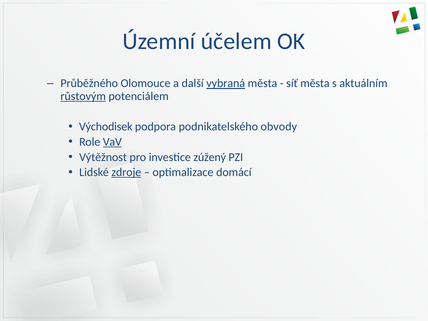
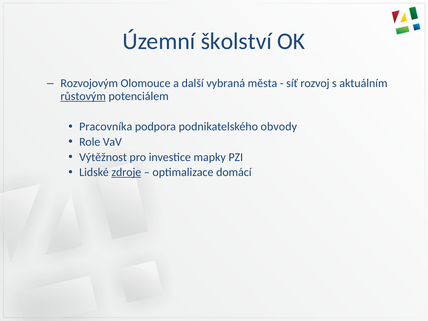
účelem: účelem -> školství (236, 41)
Průběžného: Průběžného -> Rozvojovým (89, 83)
vybraná underline: present -> none (226, 83)
síť města: města -> rozvoj (315, 83)
Východisek: Východisek -> Pracovníka (106, 127)
VaV underline: present -> none (112, 142)
zúžený: zúžený -> mapky (210, 157)
